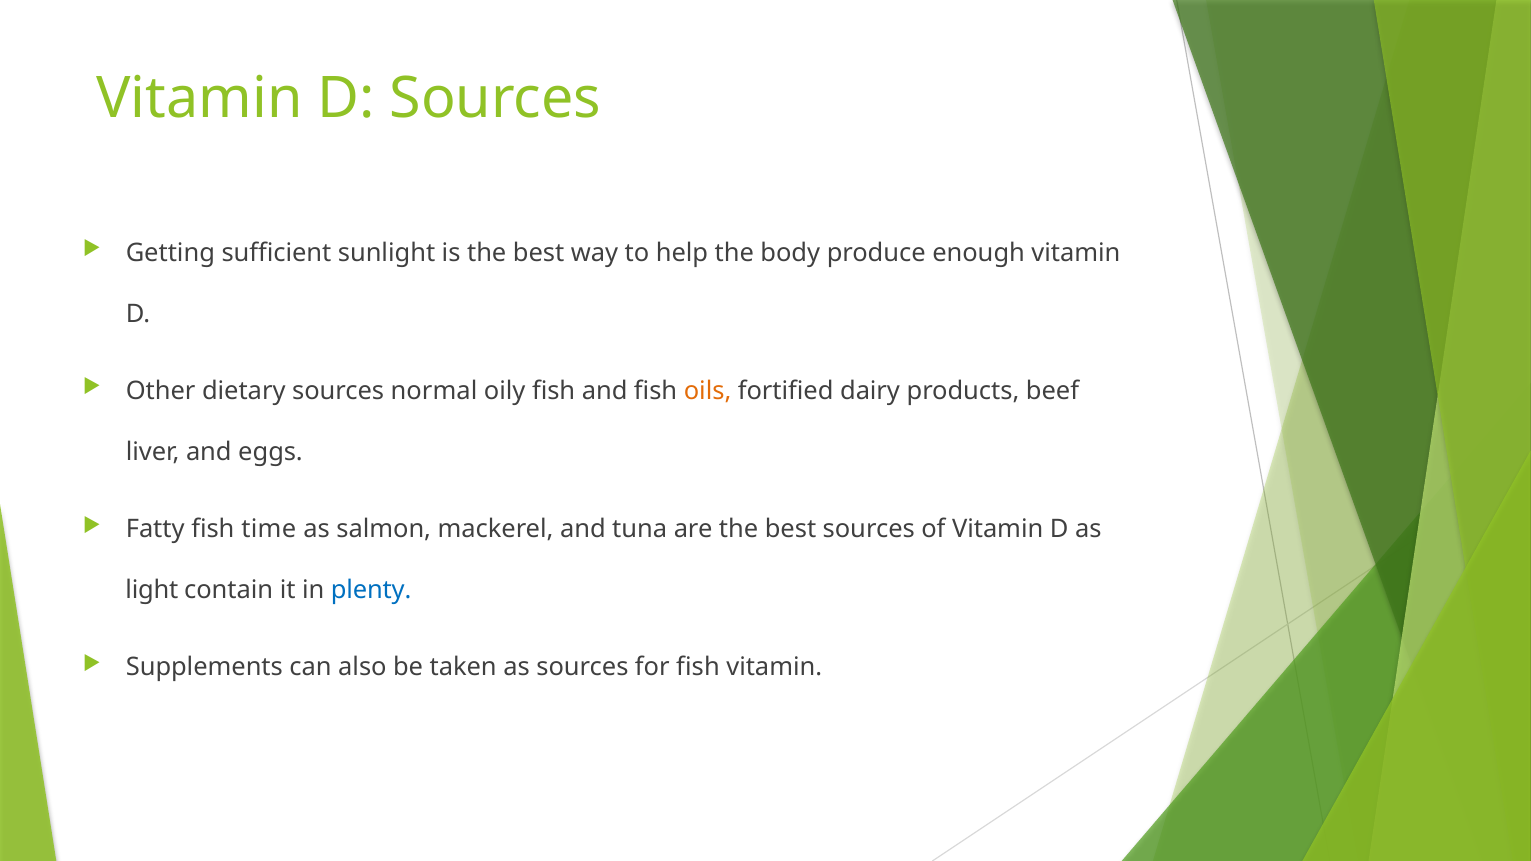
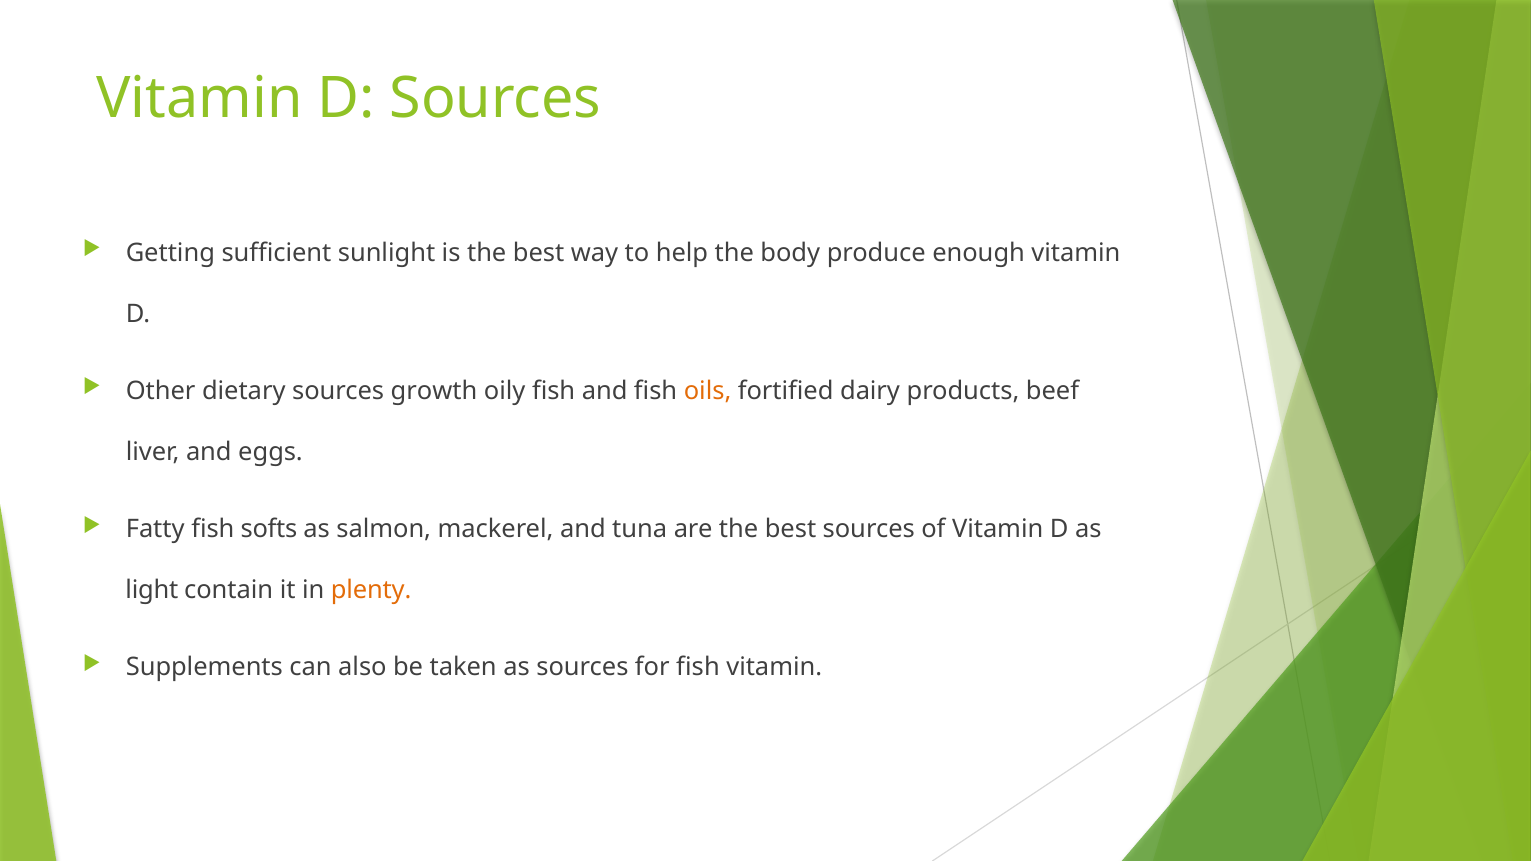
normal: normal -> growth (434, 391)
time: time -> softs (269, 529)
plenty colour: blue -> orange (371, 590)
